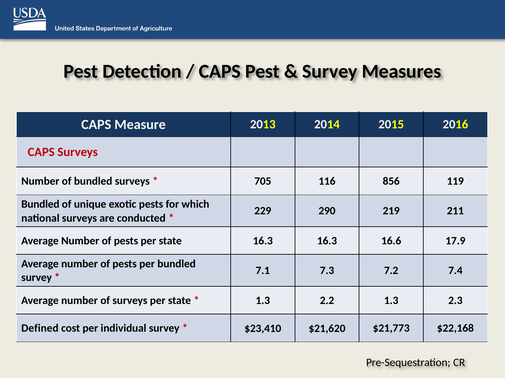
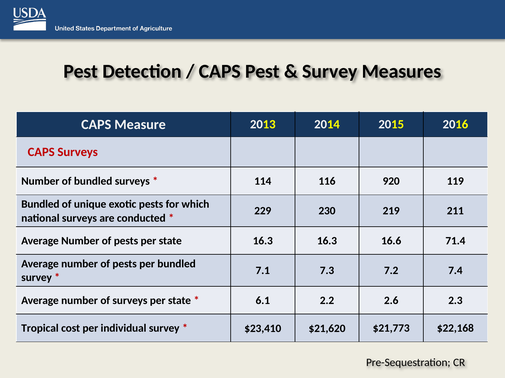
705: 705 -> 114 (263, 181)
856: 856 -> 920 (391, 181)
290: 290 -> 230 (327, 211)
17.9: 17.9 -> 71.4 (455, 241)
1.3: 1.3 -> 6.1 (263, 301)
2.2 1.3: 1.3 -> 2.6 (391, 301)
Defined: Defined -> Tropical (40, 329)
